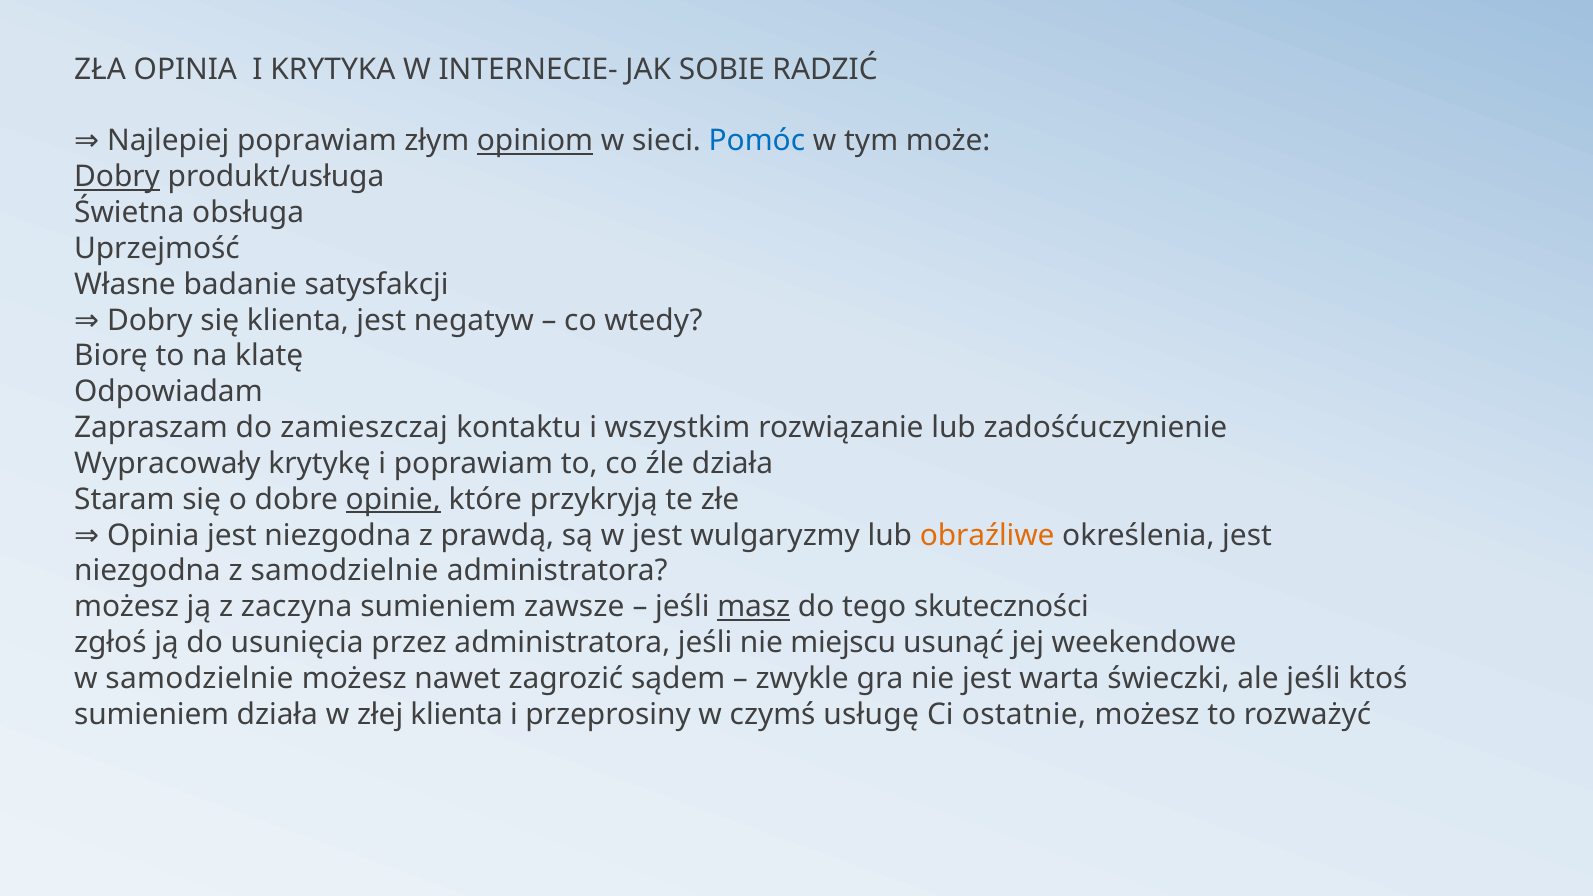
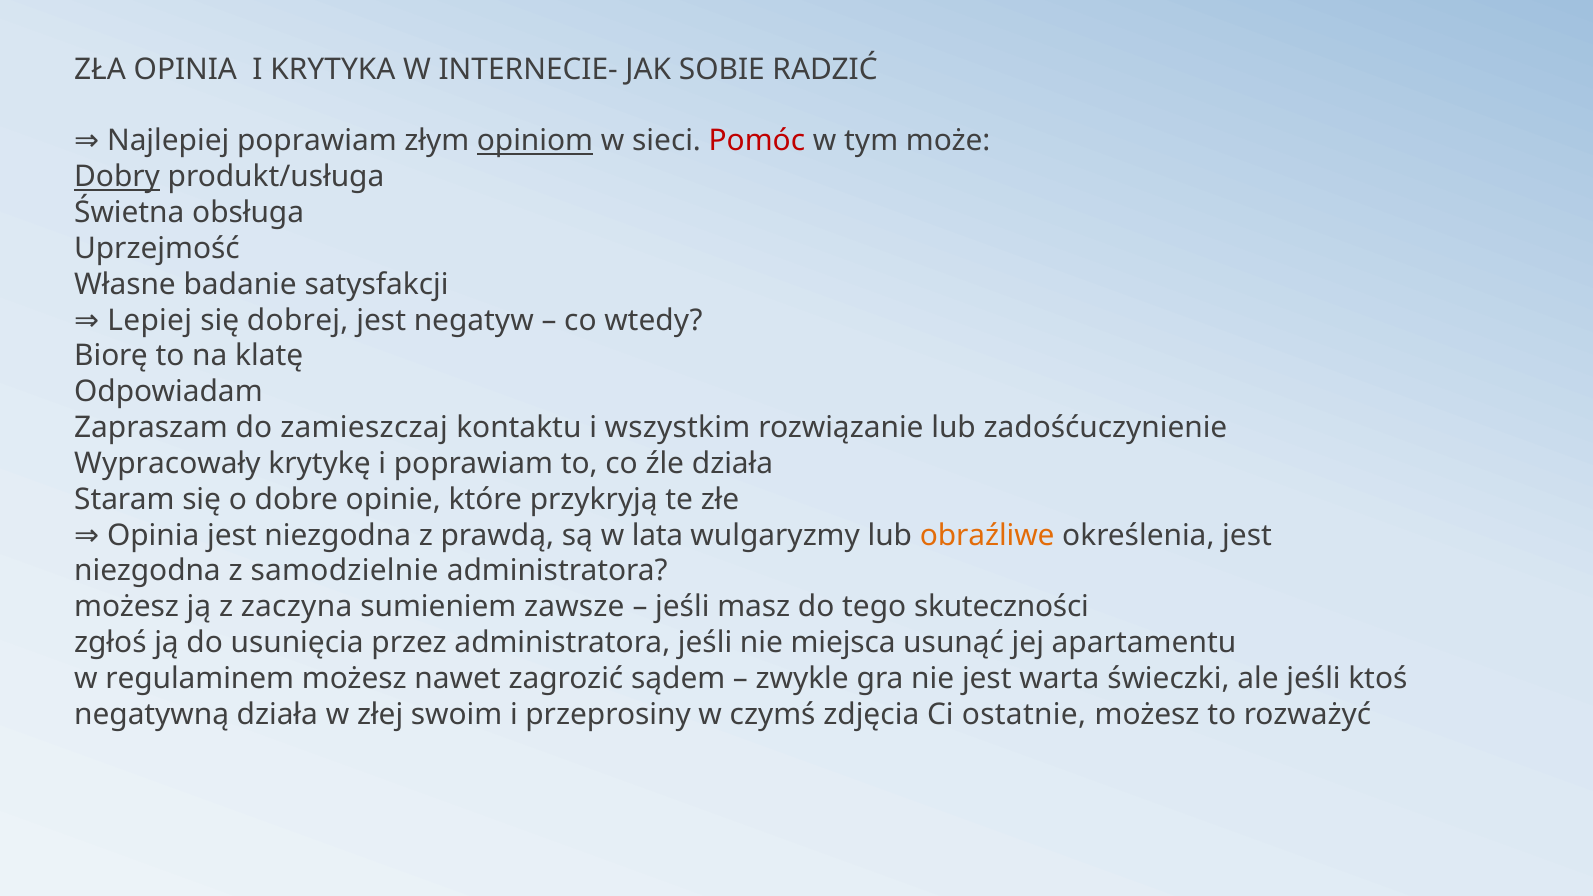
Pomóc colour: blue -> red (757, 141)
Dobry: Dobry -> Lepiej (150, 320)
się klienta: klienta -> dobrej (298, 320)
opinie underline: present -> none (393, 500)
w jest: jest -> lata (658, 535)
masz underline: present -> none (754, 607)
miejscu: miejscu -> miejsca (843, 643)
weekendowe: weekendowe -> apartamentu (1144, 643)
w samodzielnie: samodzielnie -> regulaminem (200, 679)
sumieniem: sumieniem -> negatywną (152, 715)
złej klienta: klienta -> swoim (457, 715)
usługę: usługę -> zdjęcia (871, 715)
